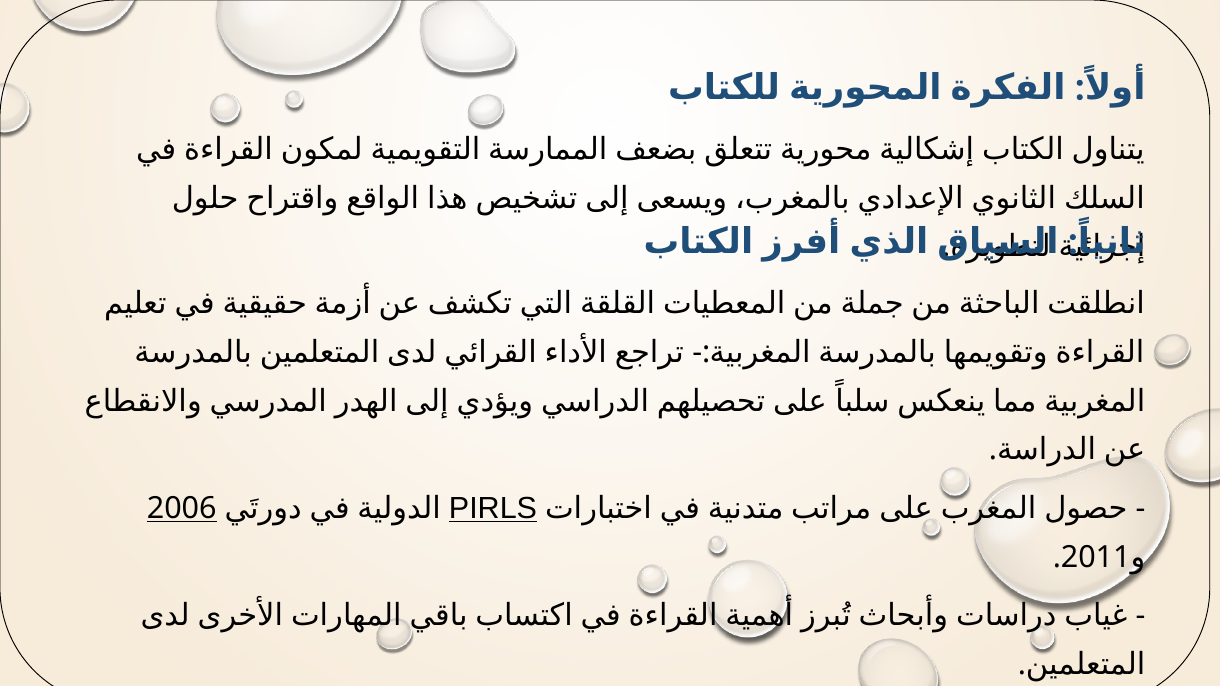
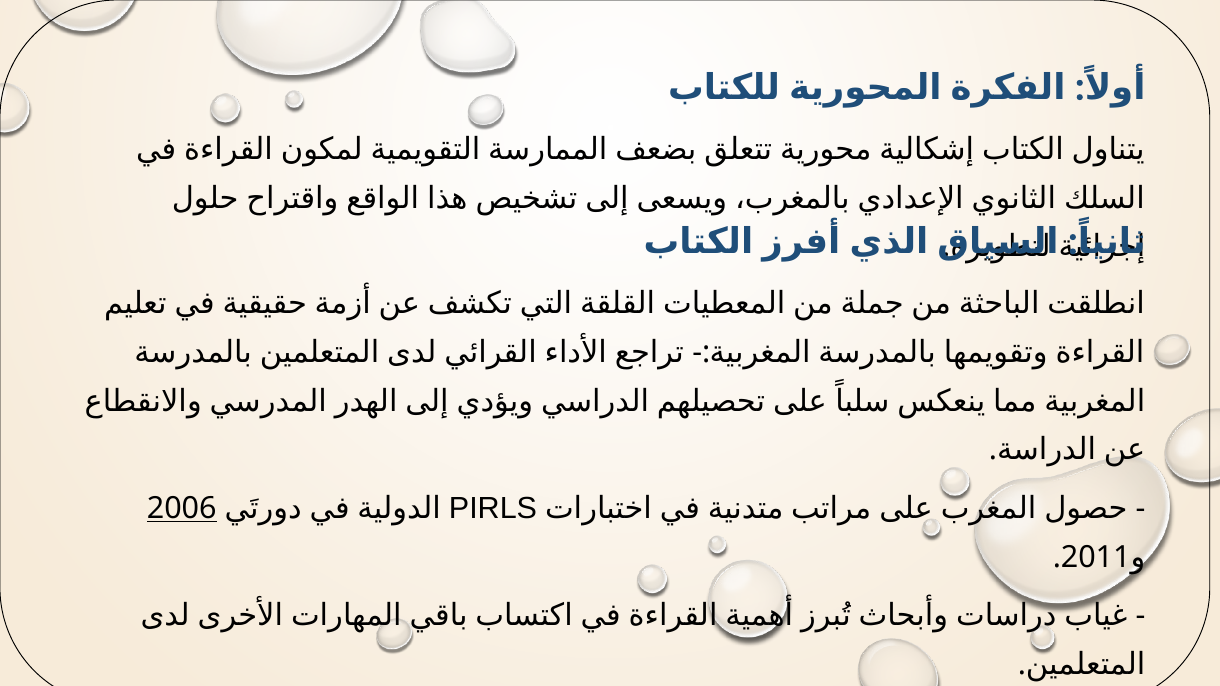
PIRLS underline: present -> none (493, 509)
